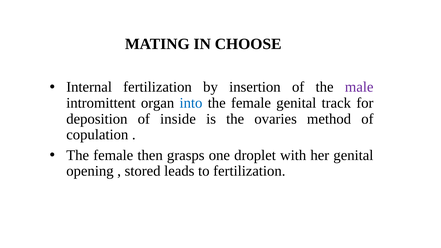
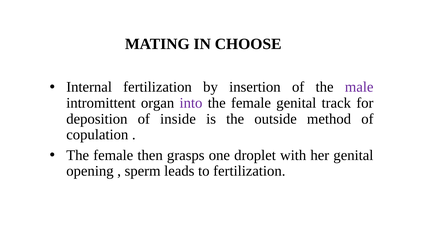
into colour: blue -> purple (191, 103)
ovaries: ovaries -> outside (276, 119)
stored: stored -> sperm (143, 171)
